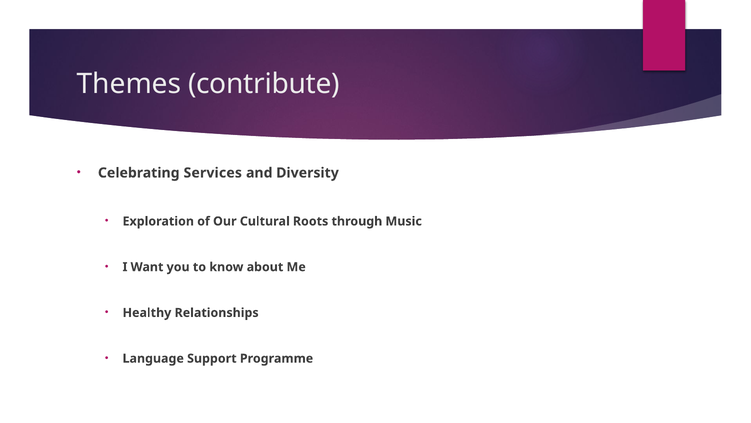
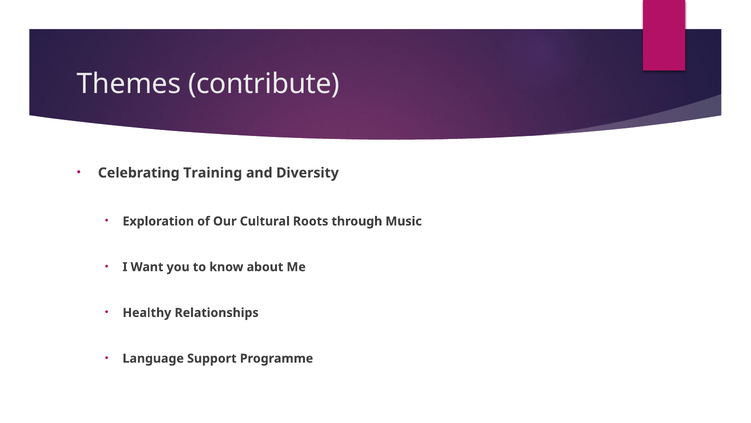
Services: Services -> Training (213, 173)
